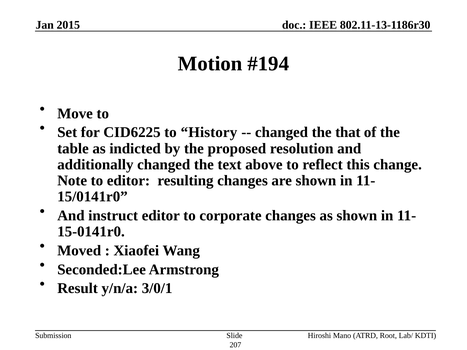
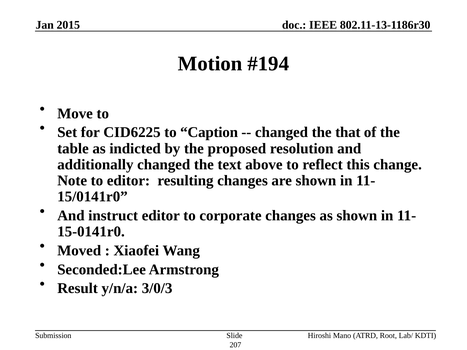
History: History -> Caption (209, 132)
3/0/1: 3/0/1 -> 3/0/3 (157, 289)
